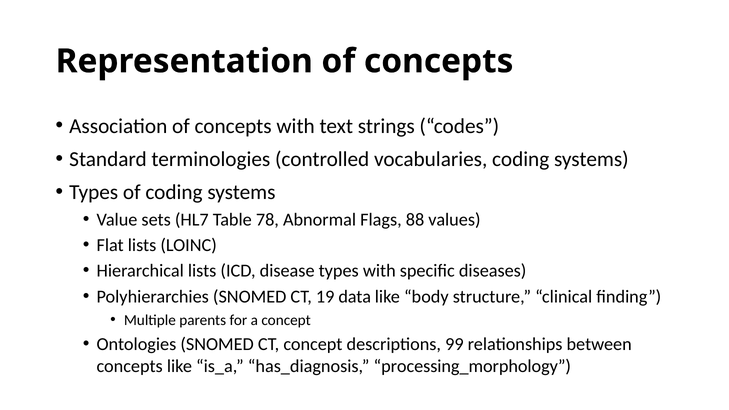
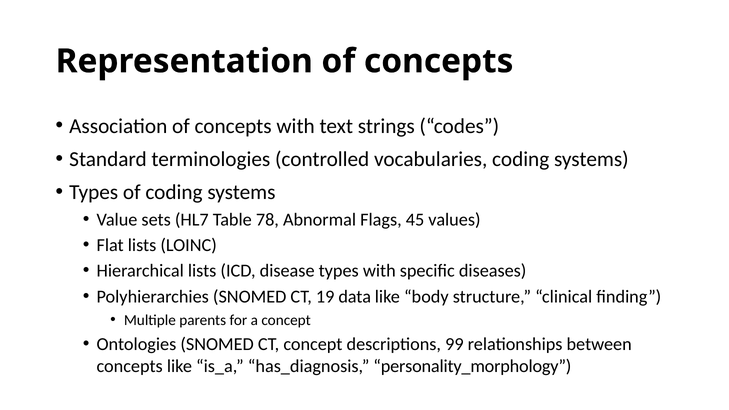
88: 88 -> 45 (415, 220)
processing_morphology: processing_morphology -> personality_morphology (472, 366)
